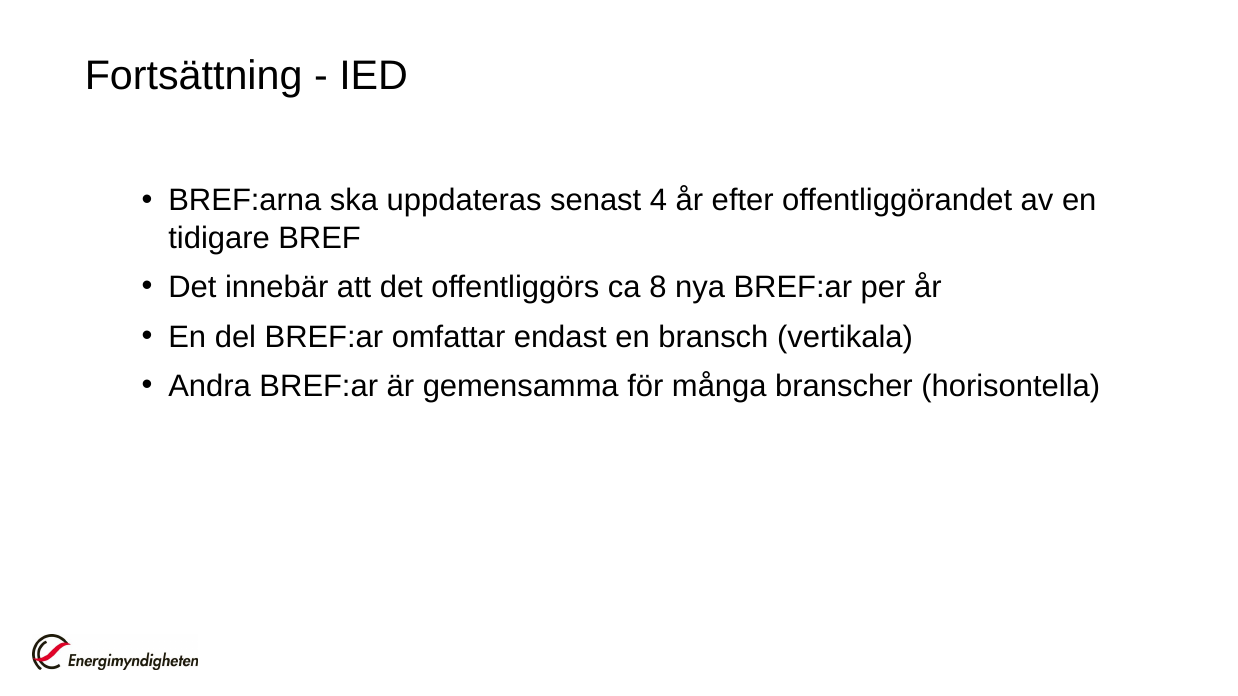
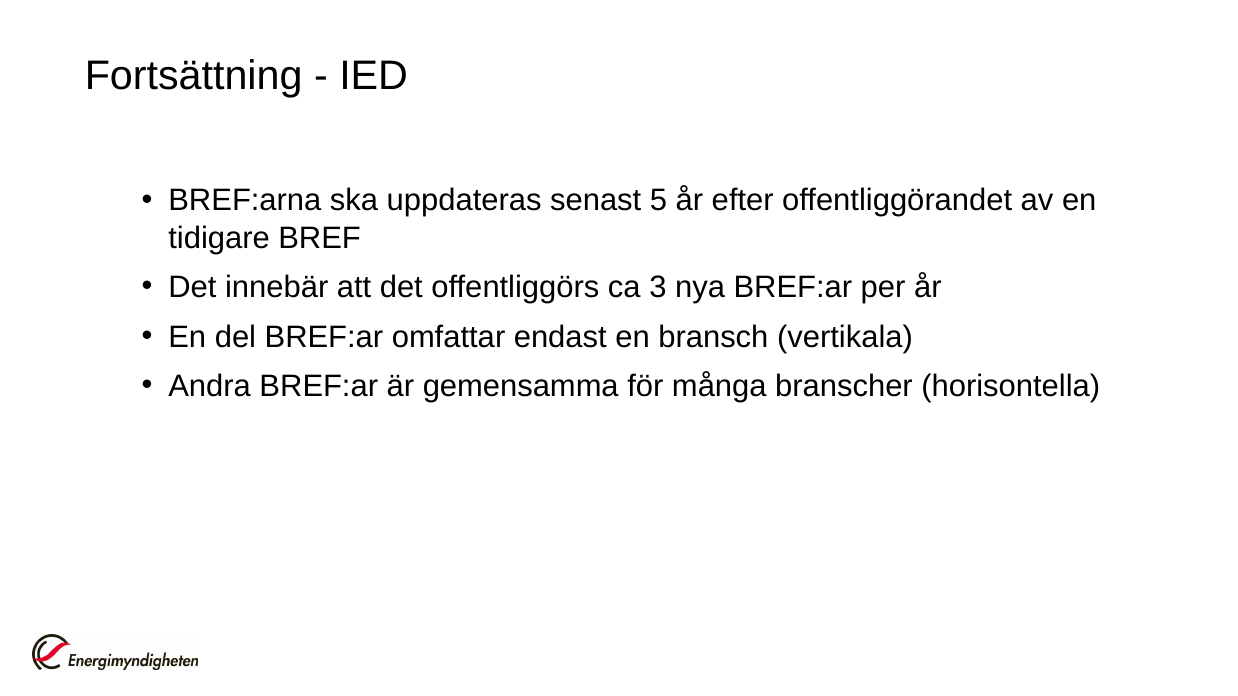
4: 4 -> 5 (658, 201)
8: 8 -> 3 (658, 287)
